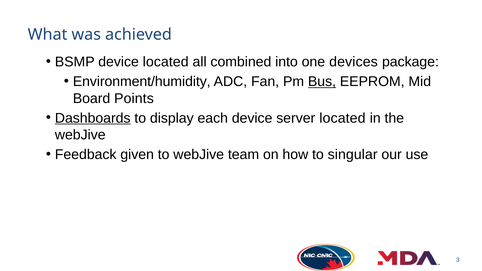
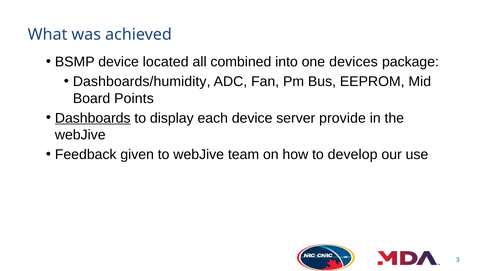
Environment/humidity: Environment/humidity -> Dashboards/humidity (142, 82)
Bus underline: present -> none (322, 82)
server located: located -> provide (342, 118)
singular: singular -> develop (353, 155)
